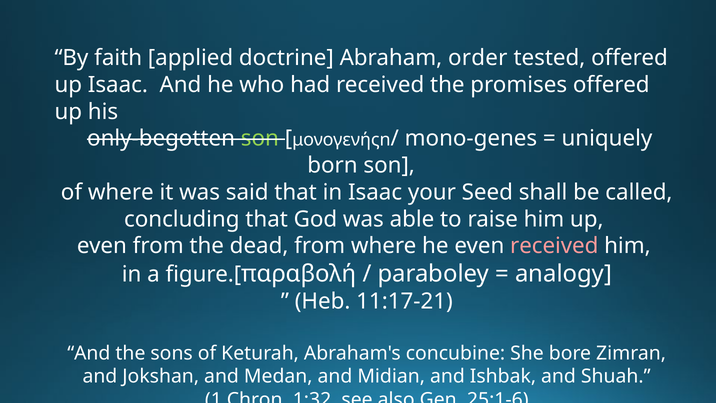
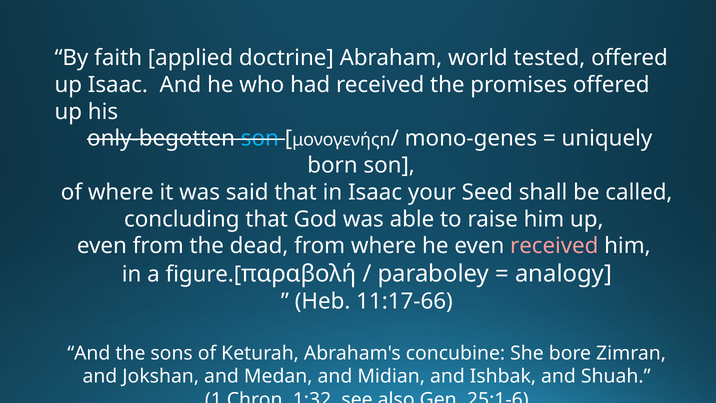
order: order -> world (478, 58)
son colour: light green -> light blue (260, 138)
11:17-21: 11:17-21 -> 11:17-66 (405, 301)
